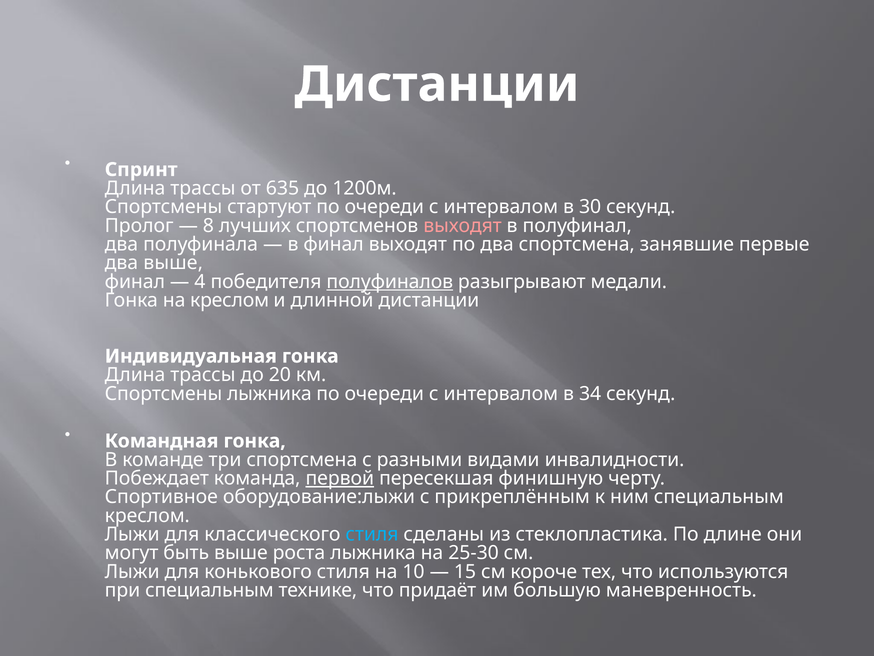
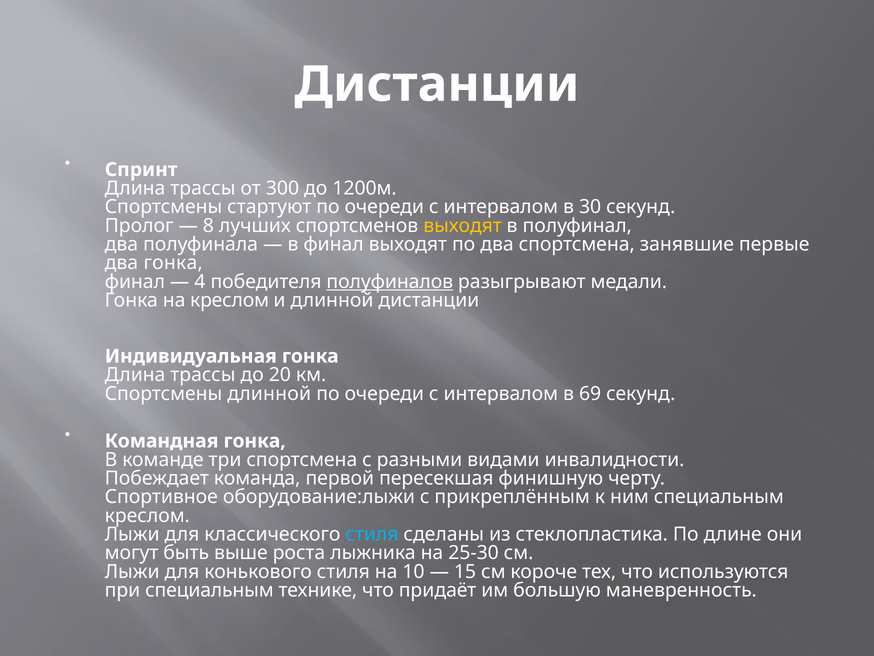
635: 635 -> 300 (282, 188)
выходят colour: pink -> yellow (463, 225)
два выше: выше -> гонка (173, 263)
Спортсмены лыжника: лыжника -> длинной (269, 393)
34: 34 -> 69 (590, 393)
первой underline: present -> none (340, 478)
